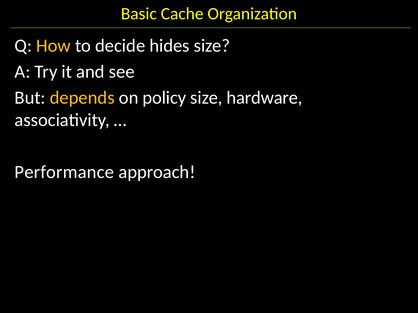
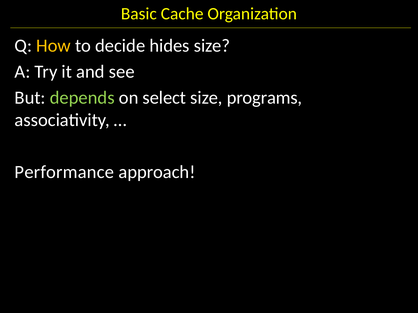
depends colour: yellow -> light green (82, 98)
policy: policy -> select (164, 98)
hardware: hardware -> programs (264, 98)
